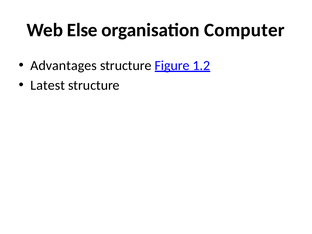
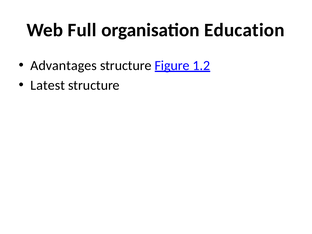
Else: Else -> Full (82, 30)
Computer: Computer -> Education (244, 30)
